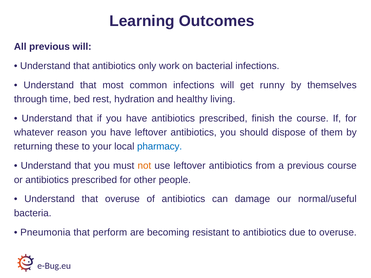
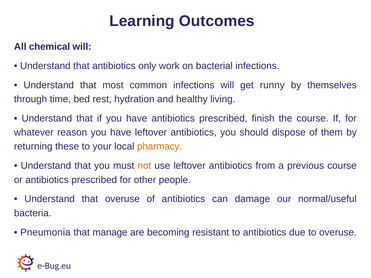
All previous: previous -> chemical (50, 47)
pharmacy colour: blue -> orange (160, 147)
perform: perform -> manage (110, 233)
